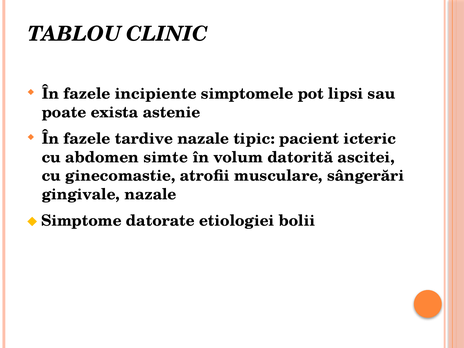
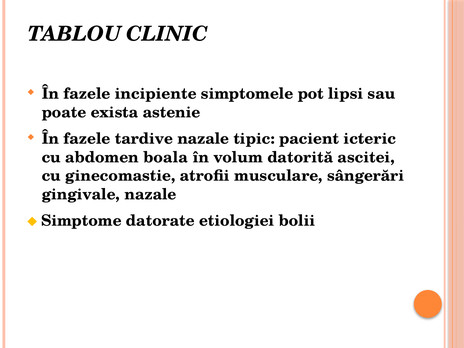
simte: simte -> boala (166, 157)
